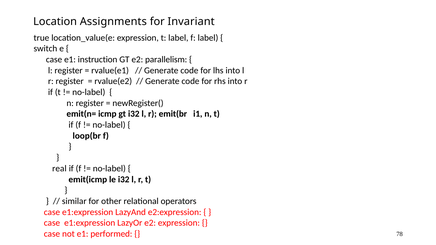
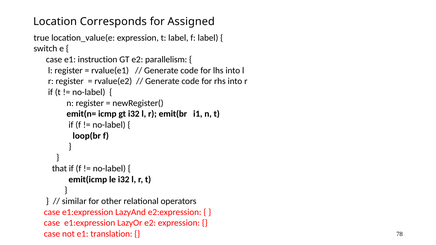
Assignments: Assignments -> Corresponds (113, 21)
Invariant: Invariant -> Assigned (191, 21)
real: real -> that (59, 169)
performed: performed -> translation (111, 234)
